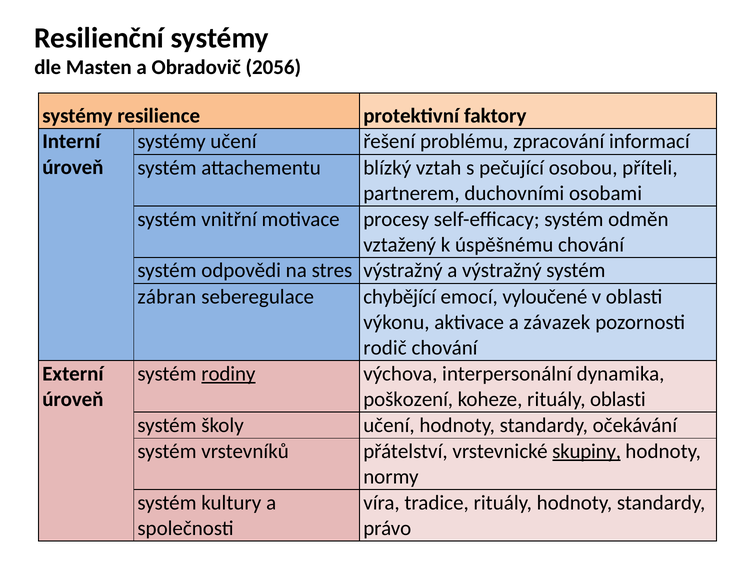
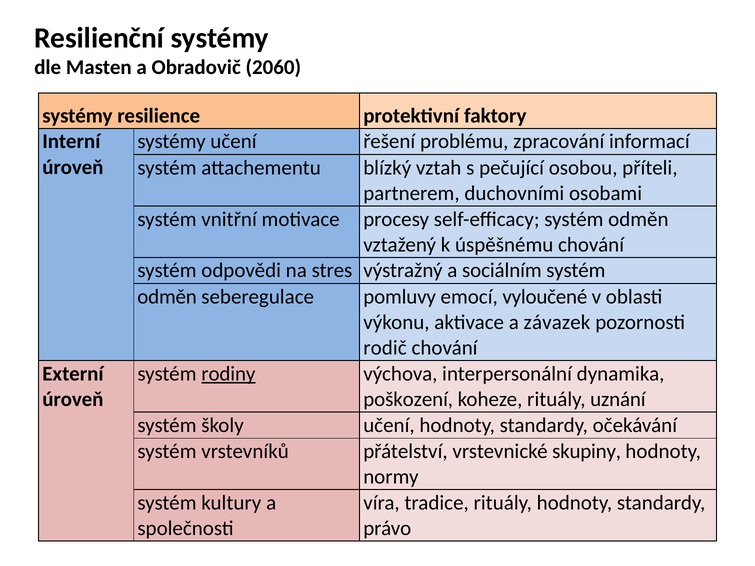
2056: 2056 -> 2060 (273, 68)
a výstražný: výstražný -> sociálním (502, 271)
zábran: zábran -> odměn (167, 297)
chybějící: chybějící -> pomluvy (400, 297)
rituály oblasti: oblasti -> uznání (618, 400)
skupiny underline: present -> none (587, 452)
